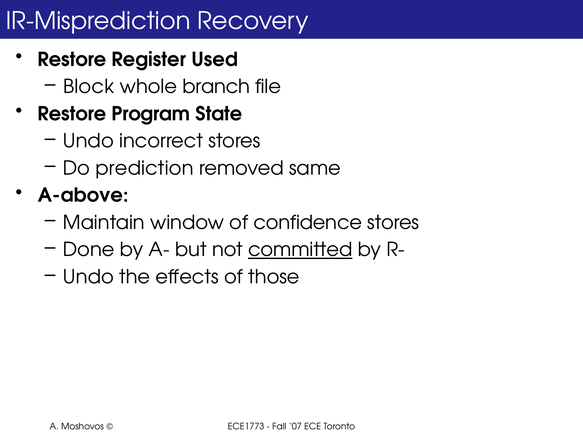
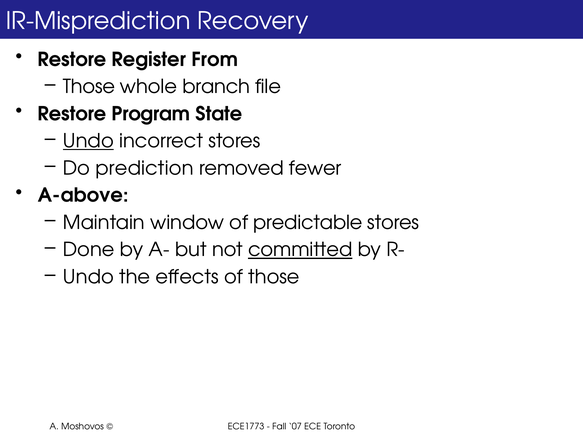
Used: Used -> From (215, 60)
Block: Block -> Those (89, 87)
Undo underline: none -> present (88, 141)
same: same -> fewer (315, 168)
confidence: confidence -> predictable (308, 223)
